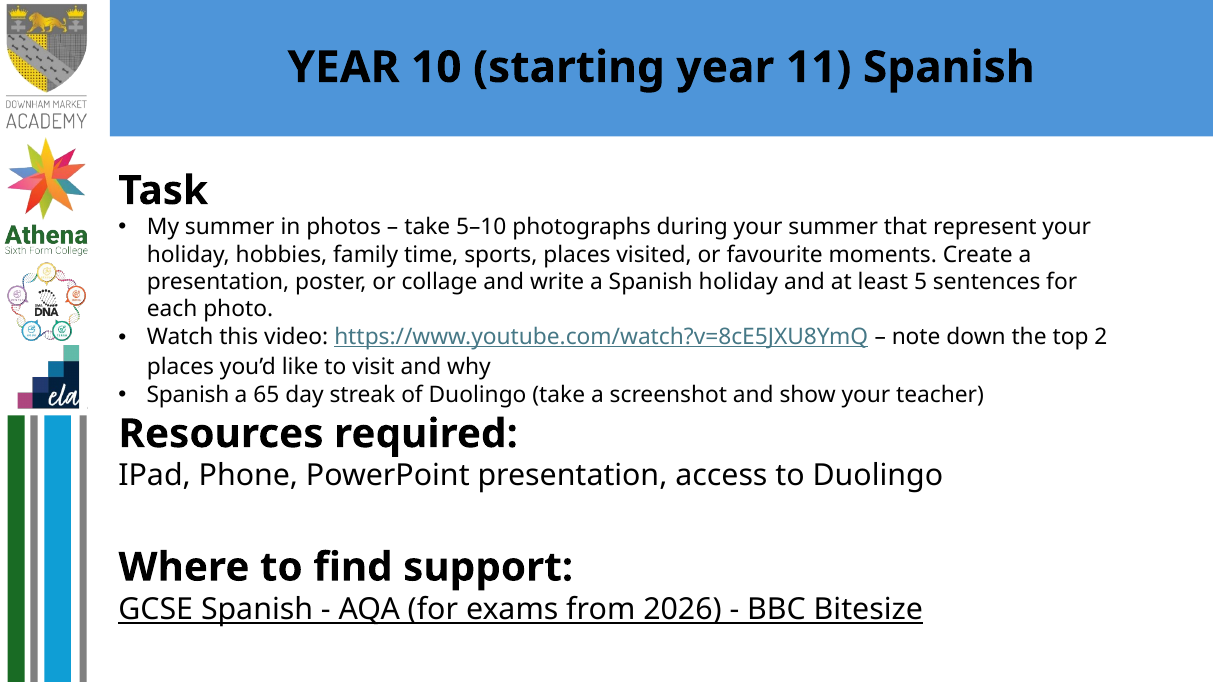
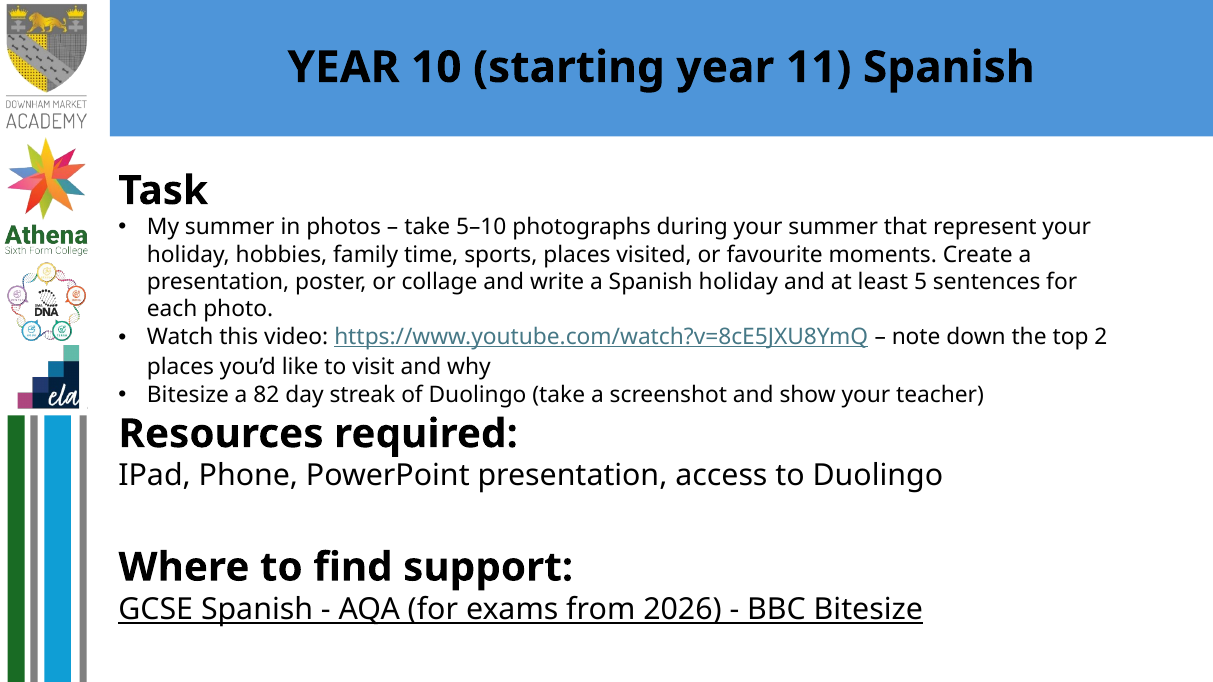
Spanish: Spanish -> Bitesize (188, 395)
65: 65 -> 82 (266, 395)
